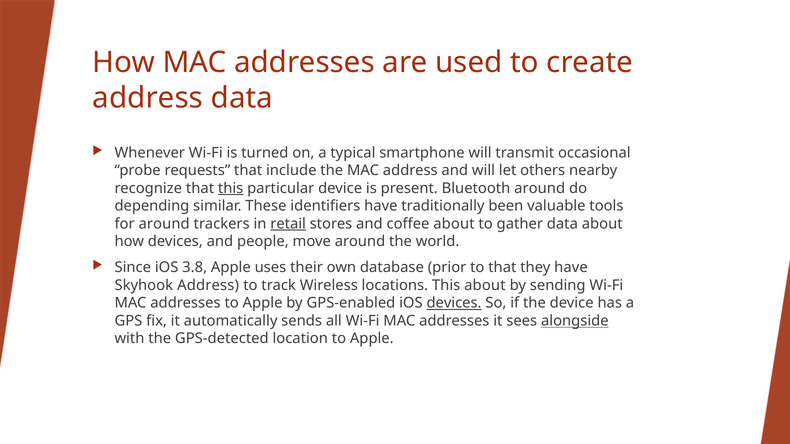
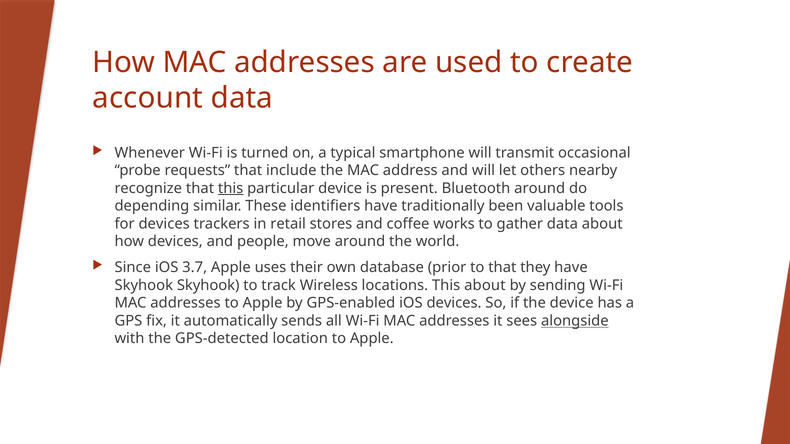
address: address -> account (148, 98)
for around: around -> devices (164, 224)
retail underline: present -> none (288, 224)
coffee about: about -> works (454, 224)
3.8: 3.8 -> 3.7 (195, 268)
Skyhook Address: Address -> Skyhook (208, 286)
devices underline: present -> none (454, 303)
